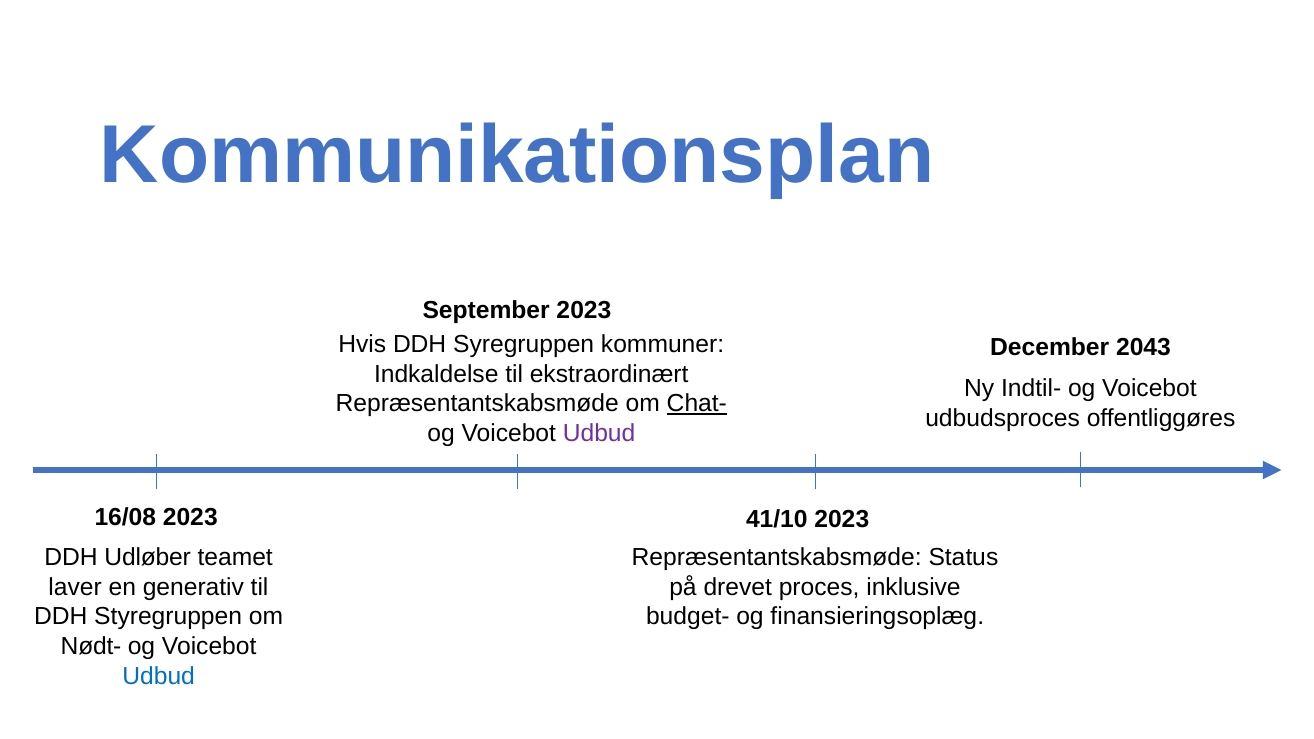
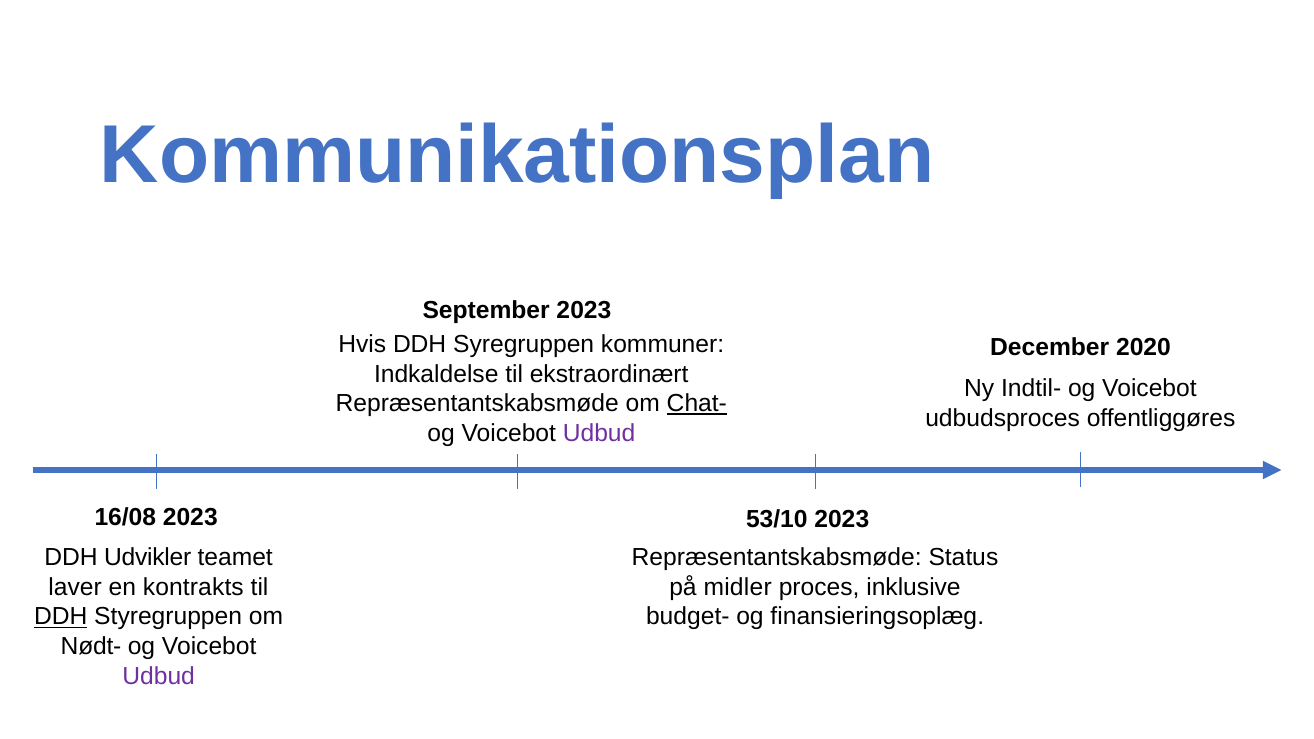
2043: 2043 -> 2020 (1143, 348)
41/10: 41/10 -> 53/10 (777, 519)
Udløber: Udløber -> Udvikler (148, 558)
drevet: drevet -> midler (738, 587)
generativ: generativ -> kontrakts (193, 587)
DDH underline: none -> present (61, 617)
Udbud colour: blue -> purple (159, 676)
